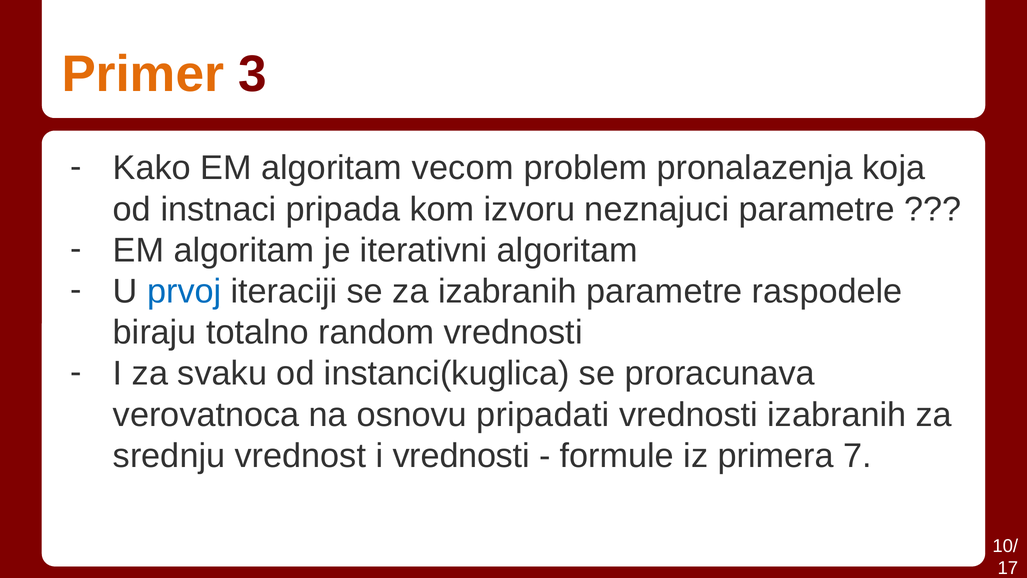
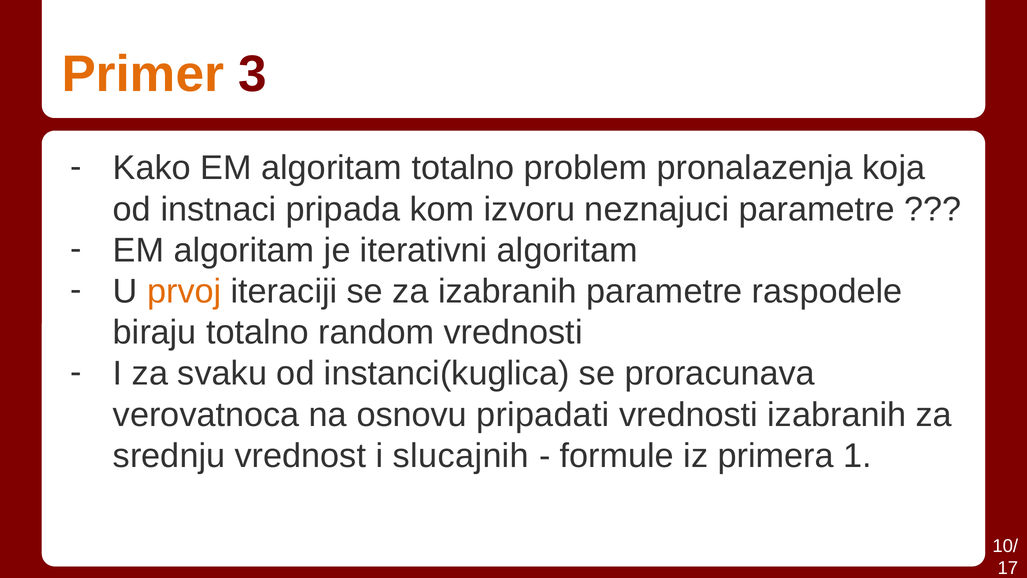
algoritam vecom: vecom -> totalno (463, 168)
prvoj colour: blue -> orange (184, 291)
i vrednosti: vrednosti -> slucajnih (461, 456)
7: 7 -> 1 (857, 456)
